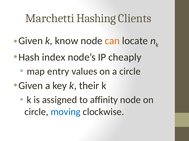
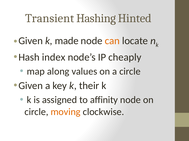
Marchetti: Marchetti -> Transient (50, 18)
Clients: Clients -> Hinted (135, 18)
know: know -> made (67, 41)
entry: entry -> along (58, 72)
moving colour: blue -> orange (66, 112)
